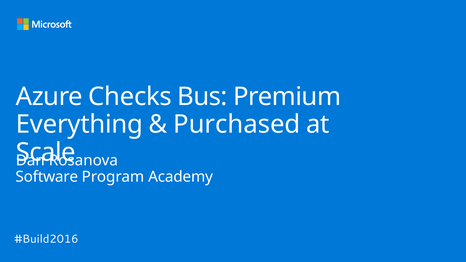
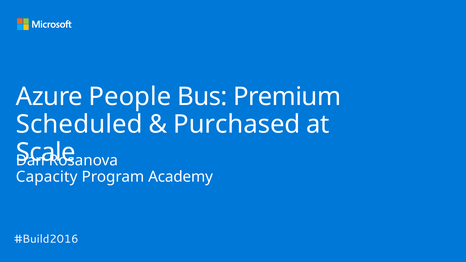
Checks: Checks -> People (130, 97)
Everything: Everything -> Scheduled (79, 125)
Software: Software -> Capacity (47, 177)
